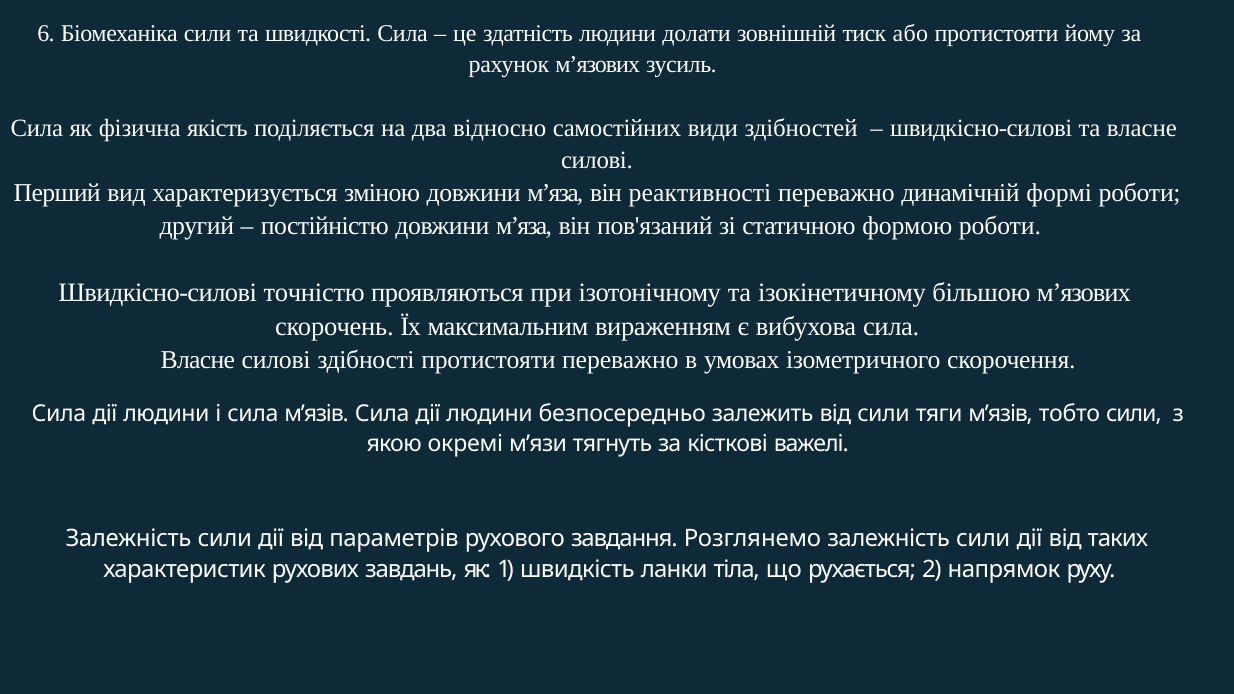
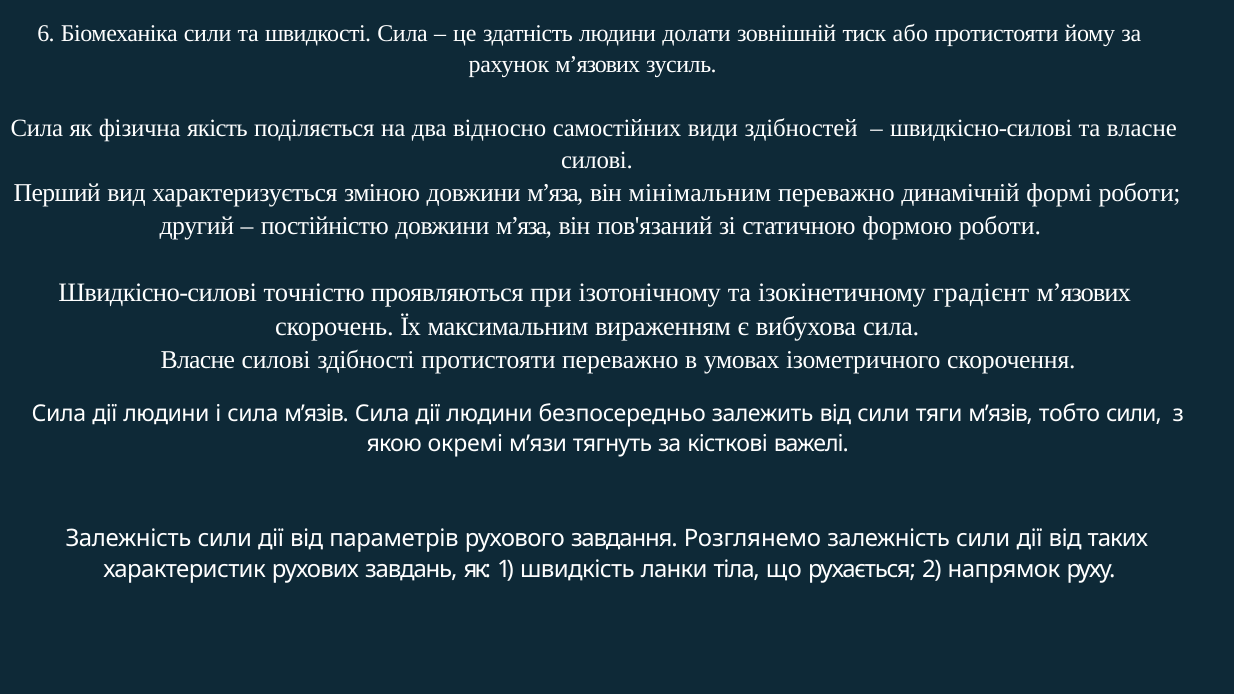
реактивності: реактивності -> мінімальним (700, 193)
більшою: більшою -> градієнт (981, 293)
